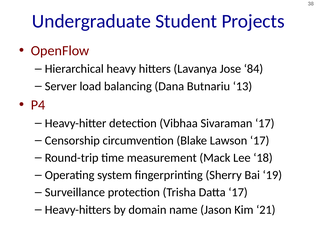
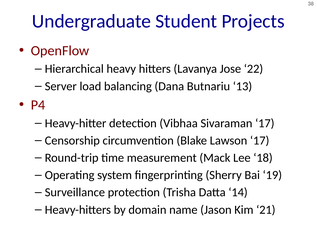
84: 84 -> 22 (254, 69)
Datta 17: 17 -> 14 (238, 192)
